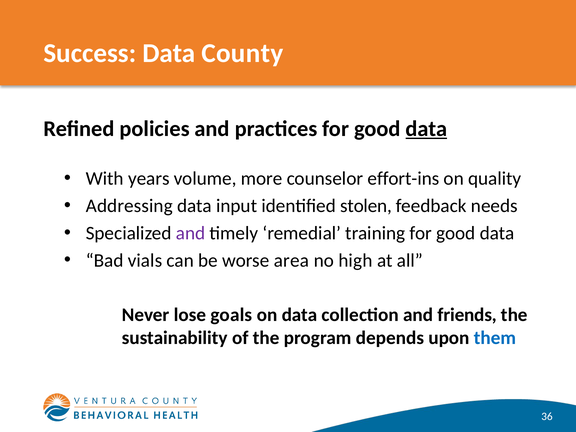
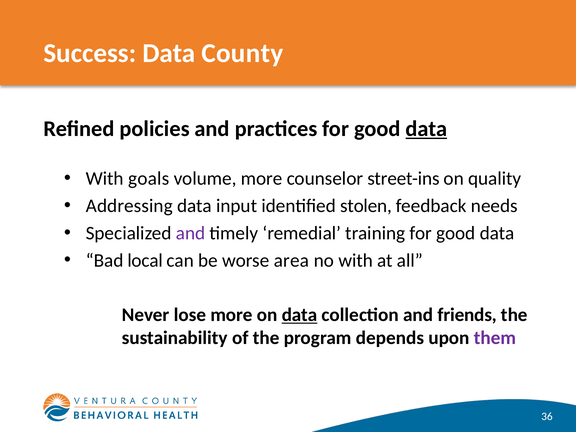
years: years -> goals (149, 179)
effort-ins: effort-ins -> street-ins (403, 179)
vials: vials -> local (145, 260)
no high: high -> with (356, 260)
lose goals: goals -> more (231, 315)
data underline: none -> present (300, 315)
them colour: blue -> purple (495, 338)
